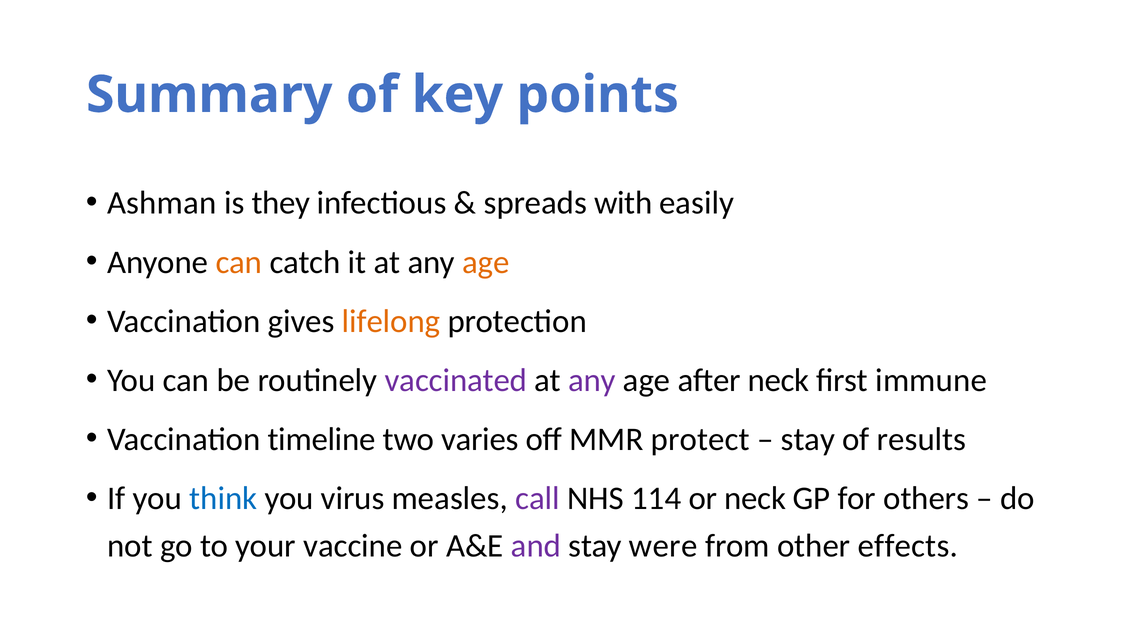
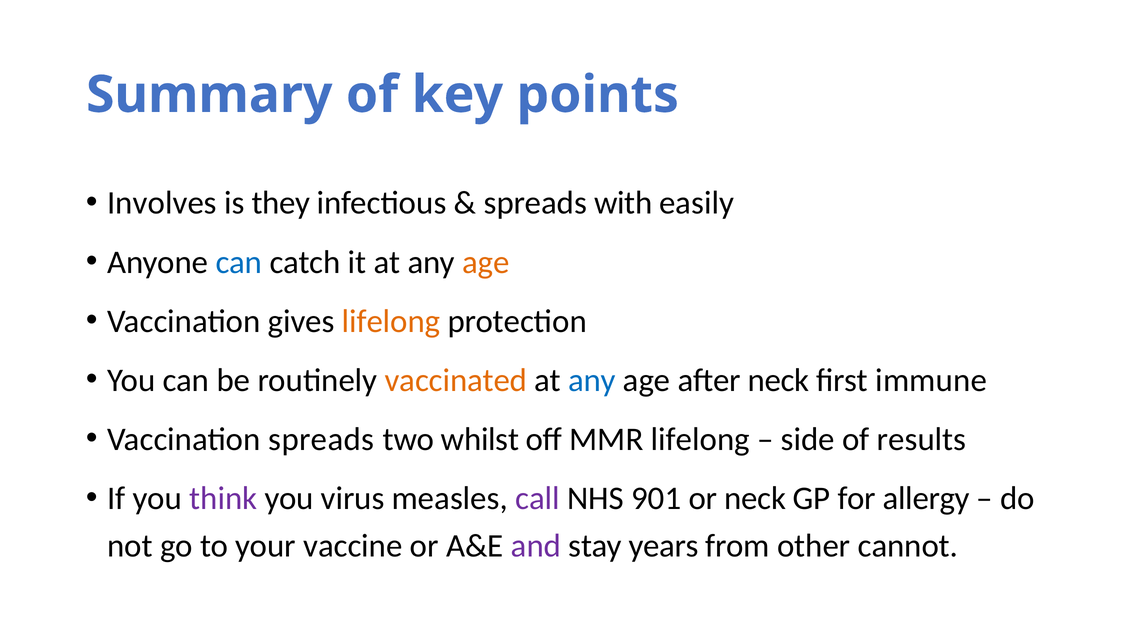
Ashman: Ashman -> Involves (162, 203)
can colour: orange -> blue (239, 262)
vaccinated colour: purple -> orange (456, 380)
any colour: purple -> blue (592, 380)
Vaccination timeline: timeline -> spreads (321, 439)
varies: varies -> whilst (480, 439)
MMR protect: protect -> lifelong (700, 439)
stay: stay -> side (808, 439)
think colour: blue -> purple (223, 498)
114: 114 -> 901 (656, 498)
others: others -> allergy (926, 498)
were: were -> years (664, 545)
effects: effects -> cannot (908, 545)
